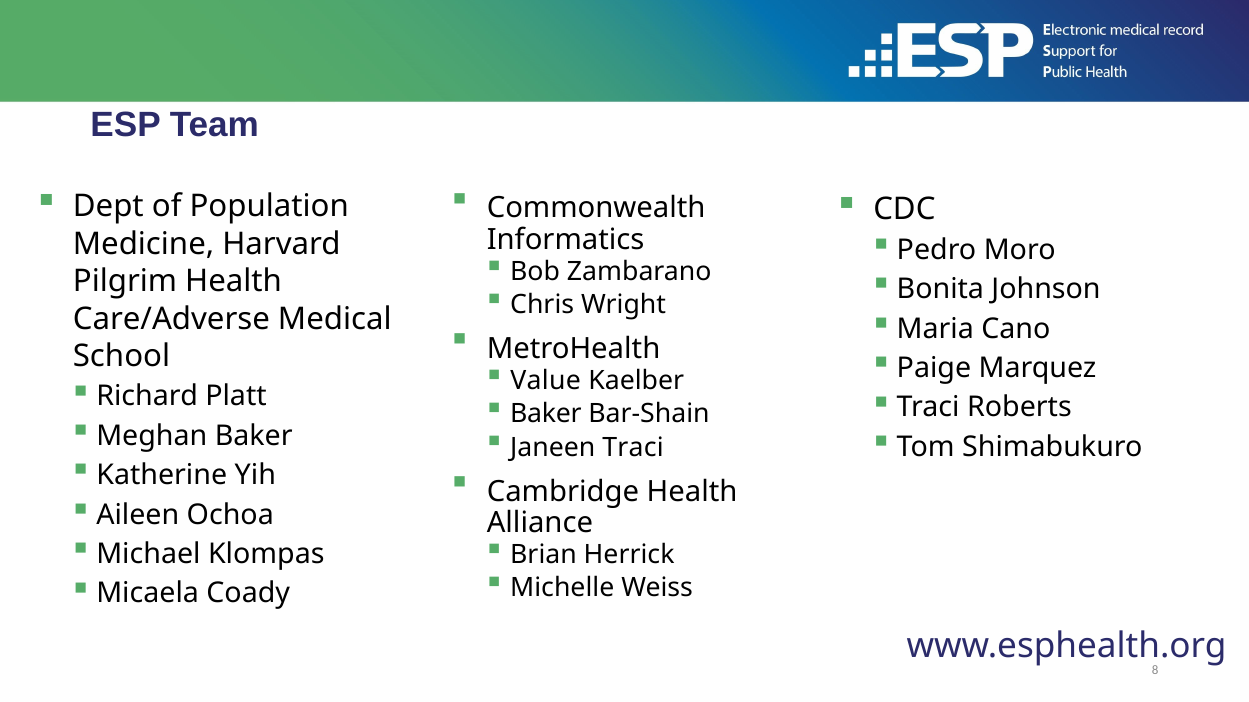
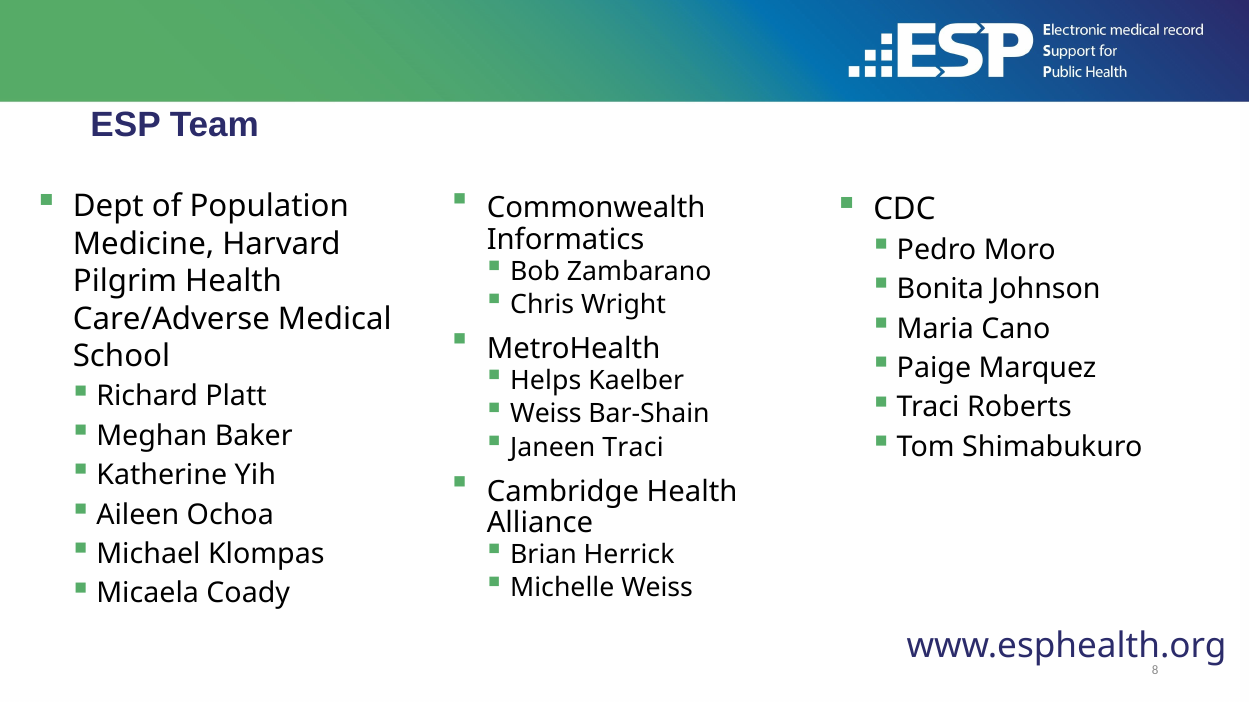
Value: Value -> Helps (546, 381)
Baker: Baker -> Weiss (546, 414)
